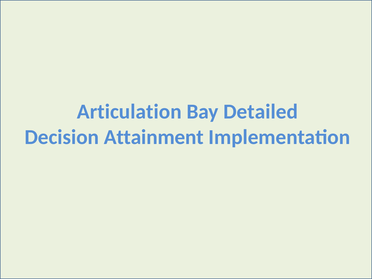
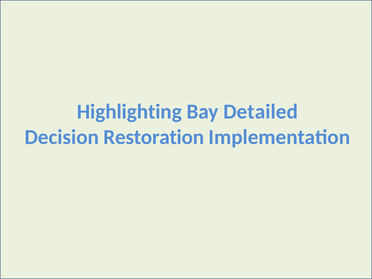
Articulation: Articulation -> Highlighting (129, 112)
Attainment: Attainment -> Restoration (154, 137)
